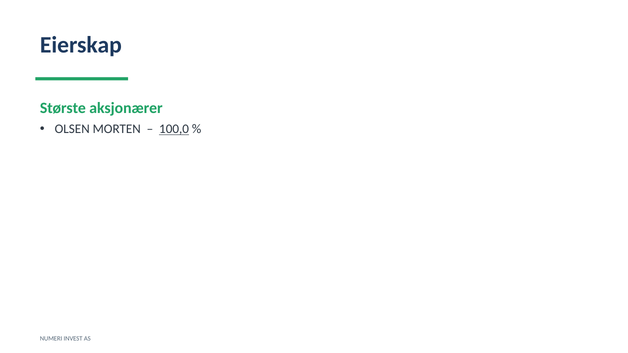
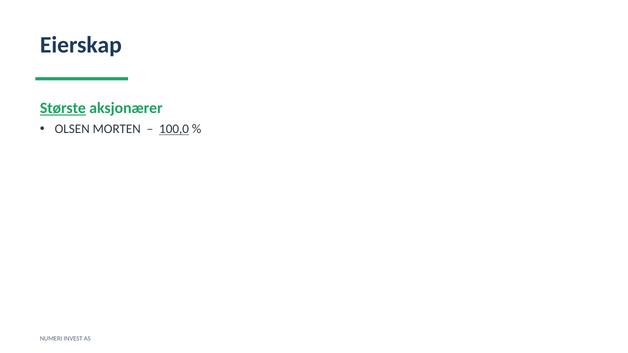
Største underline: none -> present (63, 108)
